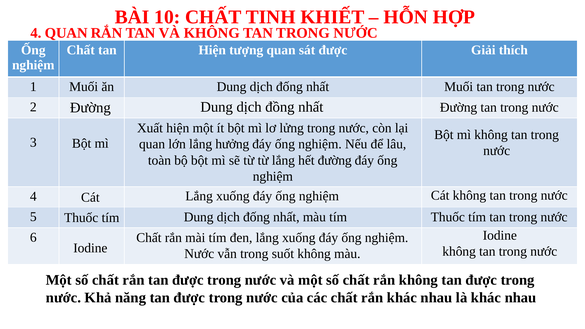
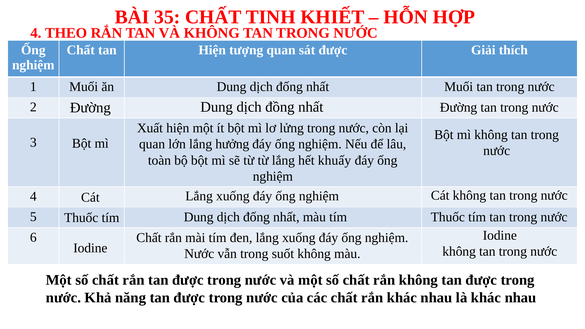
10: 10 -> 35 (167, 17)
4 QUAN: QUAN -> THEO (66, 33)
hết đường: đường -> khuấy (335, 160)
